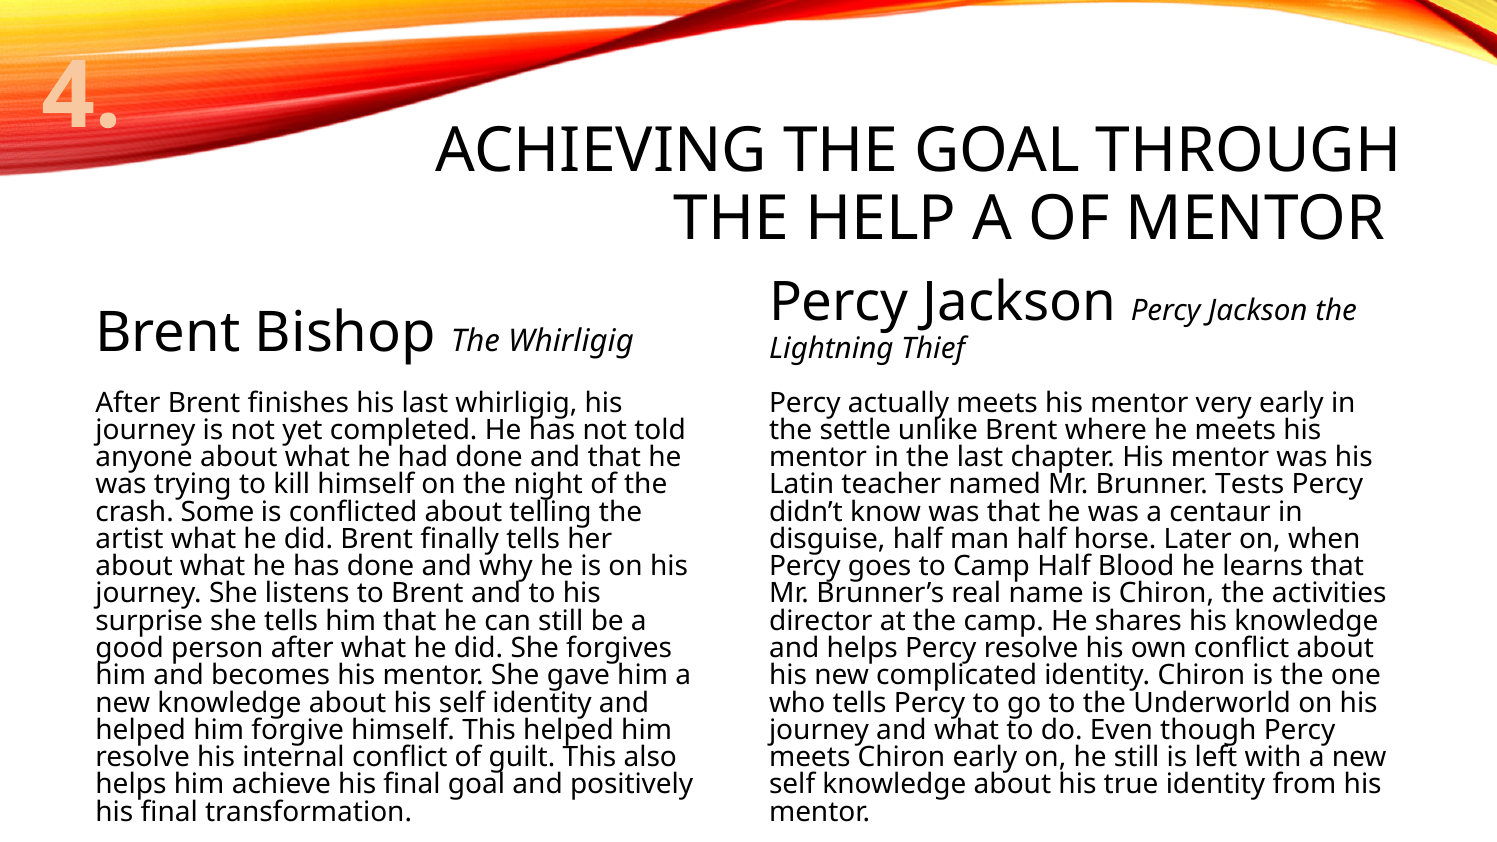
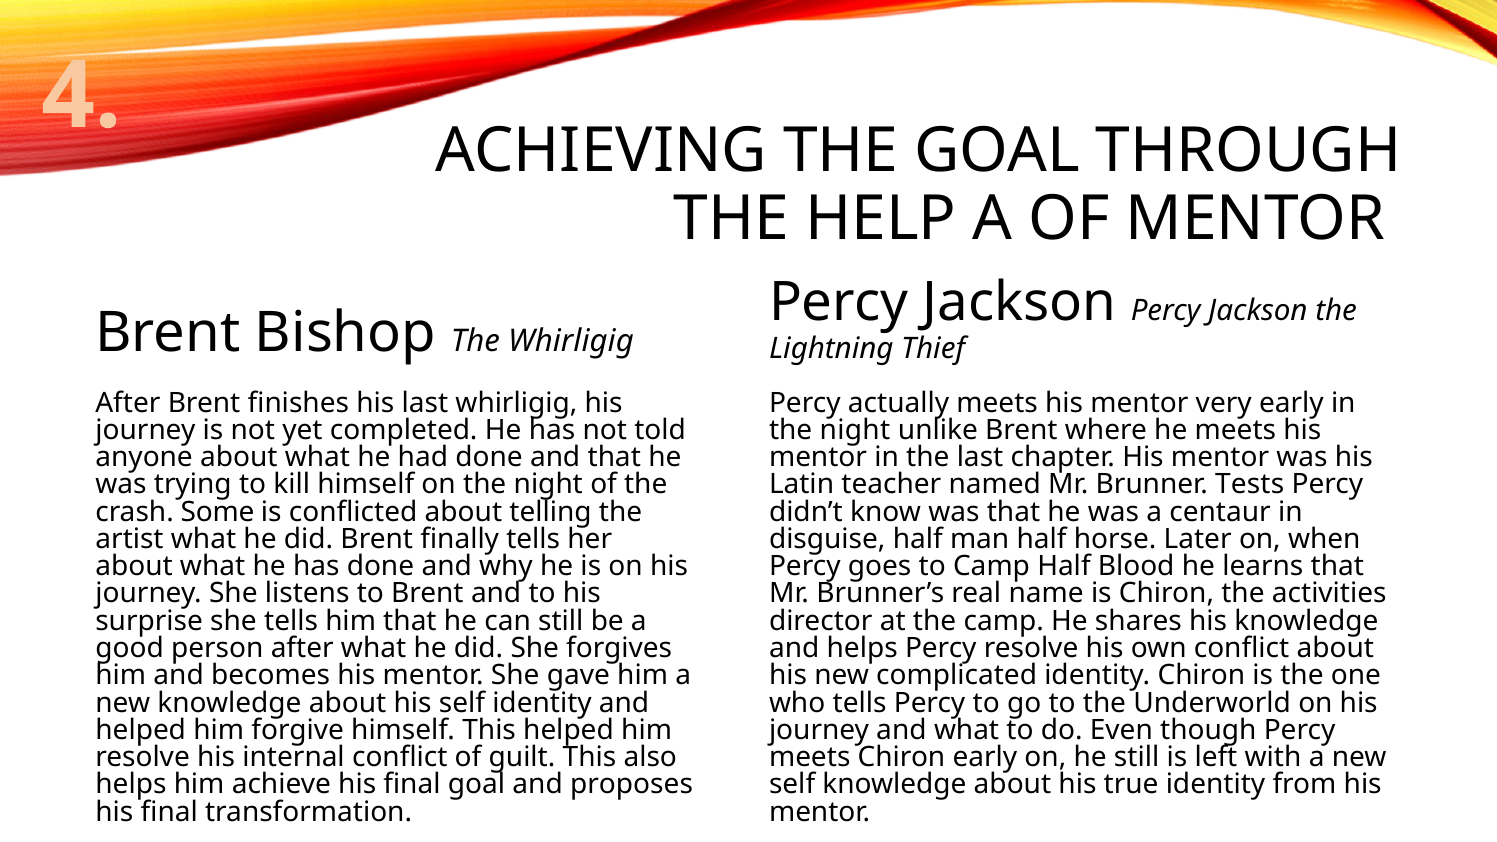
settle: settle -> night (855, 430)
positively: positively -> proposes (632, 785)
